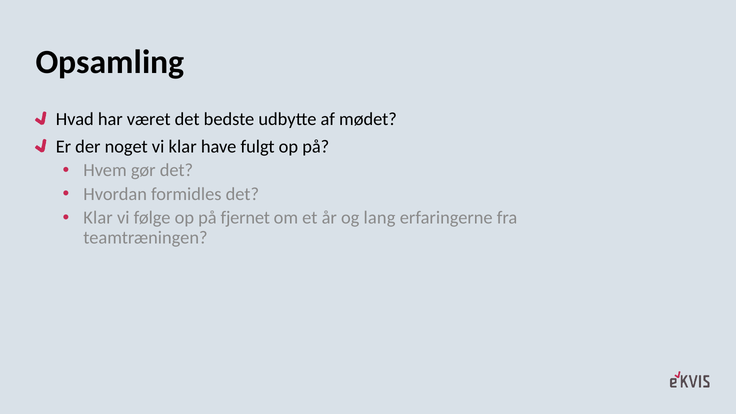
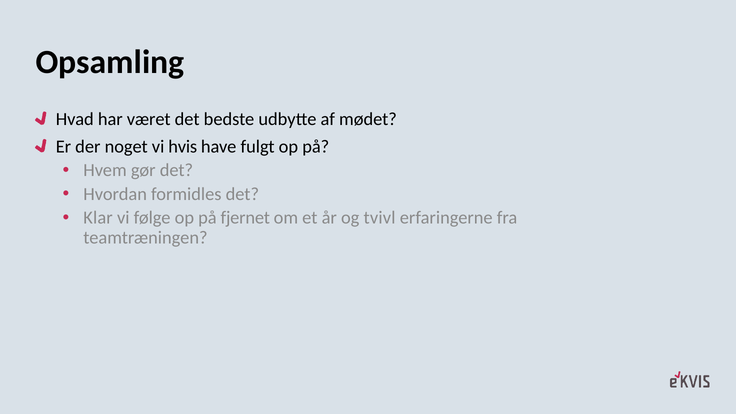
vi klar: klar -> hvis (183, 147)
lang: lang -> tvivl (380, 218)
